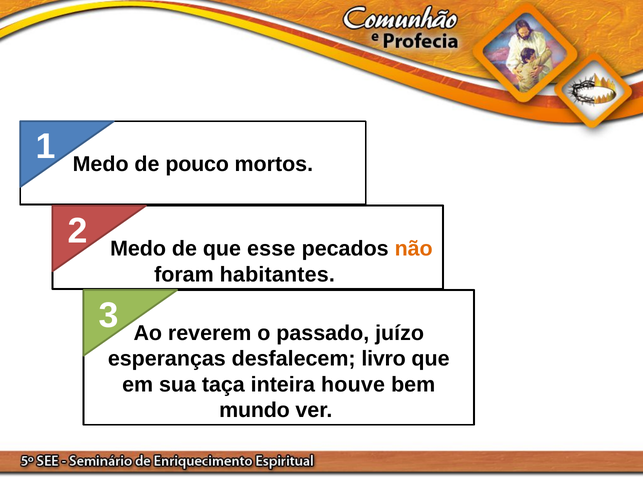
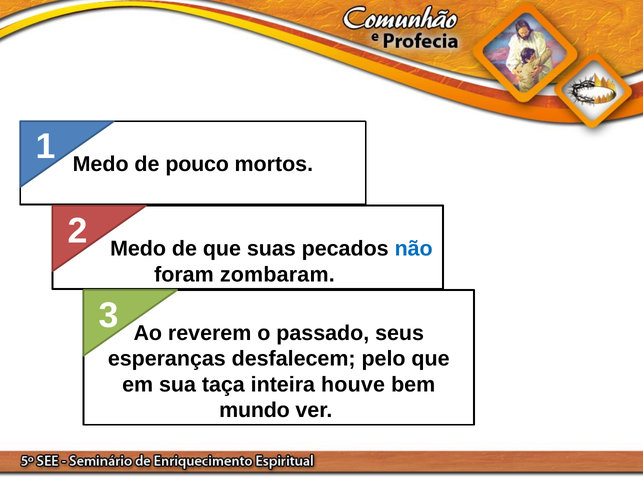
esse: esse -> suas (271, 249)
não colour: orange -> blue (414, 249)
habitantes: habitantes -> zombaram (277, 275)
juízo: juízo -> seus (400, 333)
livro: livro -> pelo (384, 359)
